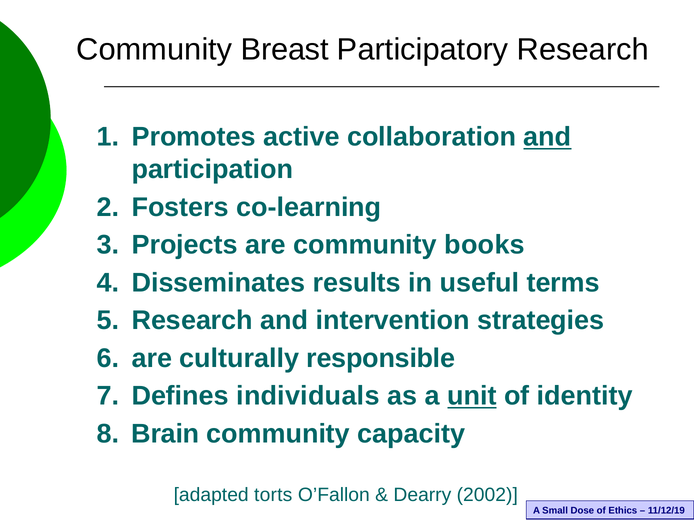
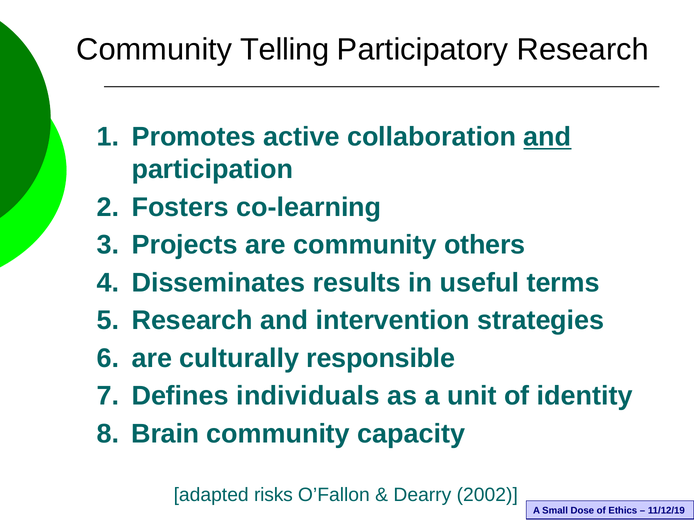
Breast: Breast -> Telling (285, 50)
books: books -> others (485, 245)
unit underline: present -> none (472, 396)
torts: torts -> risks (273, 495)
